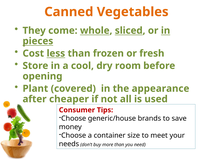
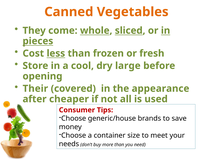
room: room -> large (128, 66)
Plant: Plant -> Their (35, 89)
